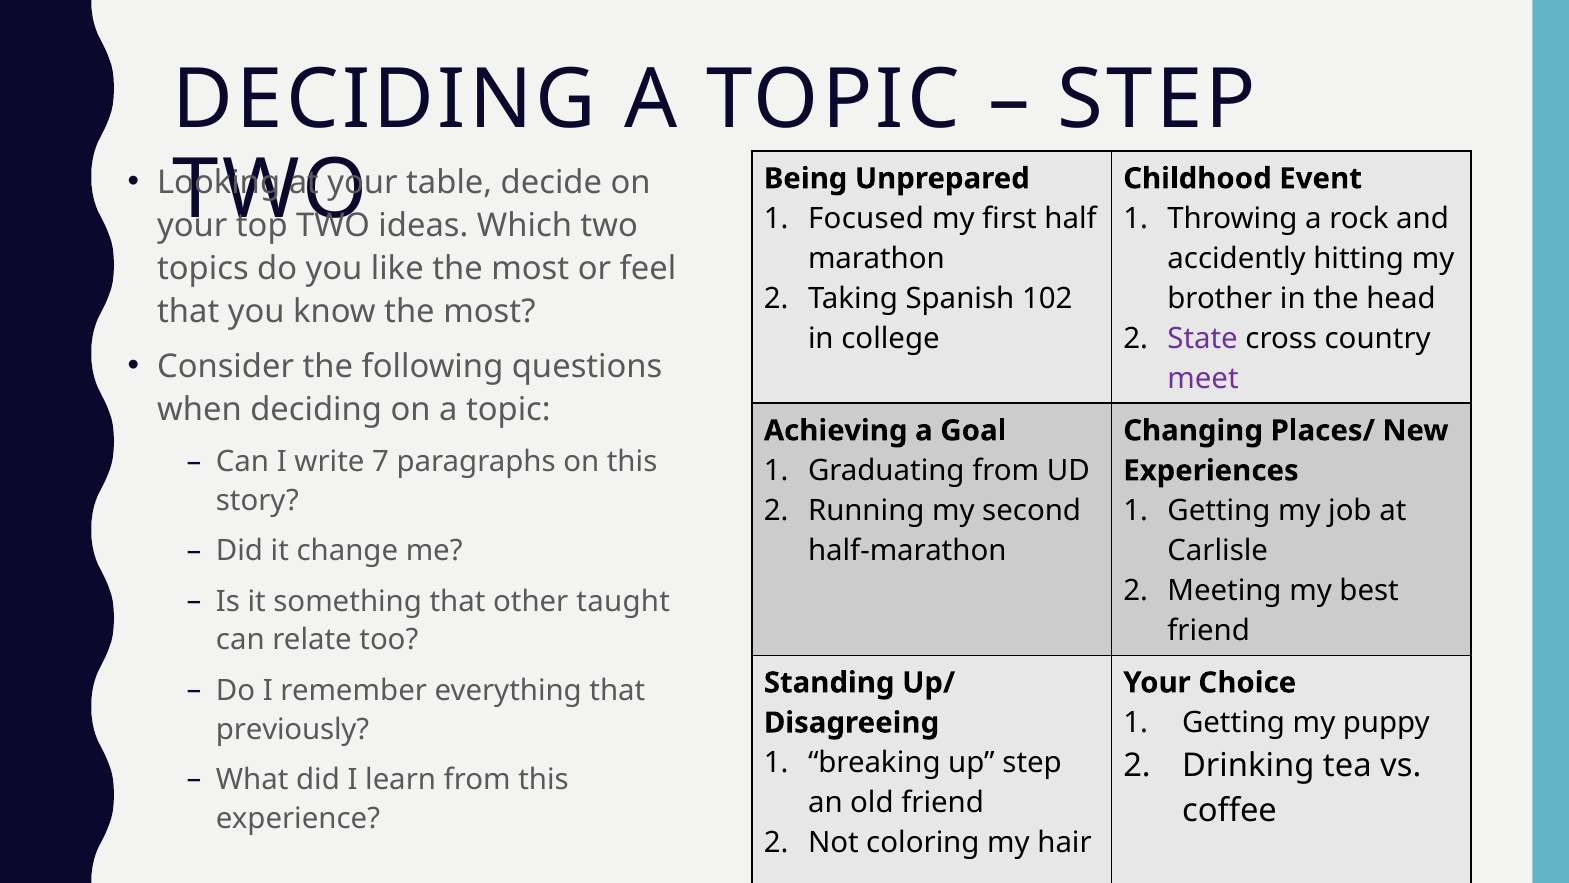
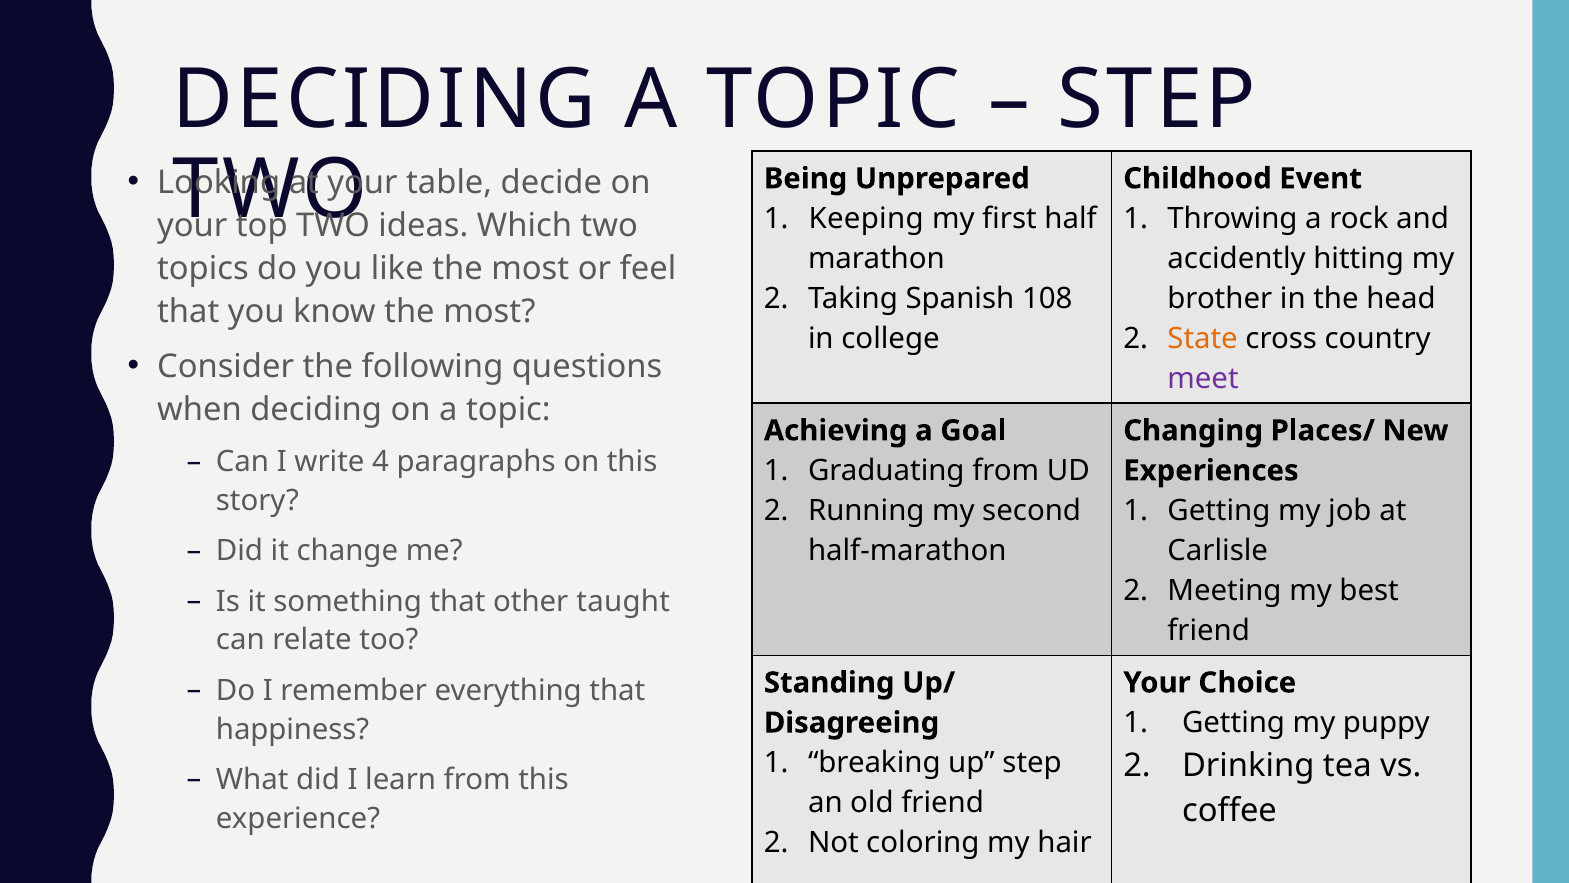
Focused: Focused -> Keeping (866, 219)
102: 102 -> 108 (1047, 299)
State colour: purple -> orange (1203, 339)
7: 7 -> 4 (380, 462)
previously: previously -> happiness (293, 729)
